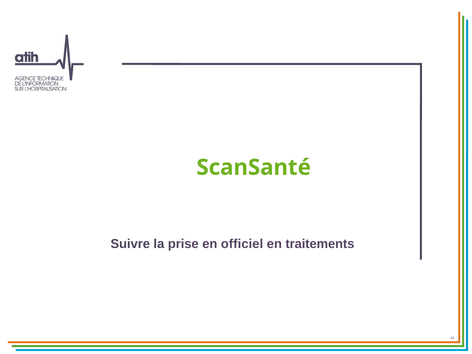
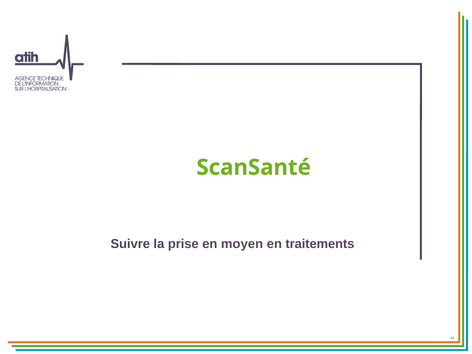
officiel: officiel -> moyen (242, 244)
